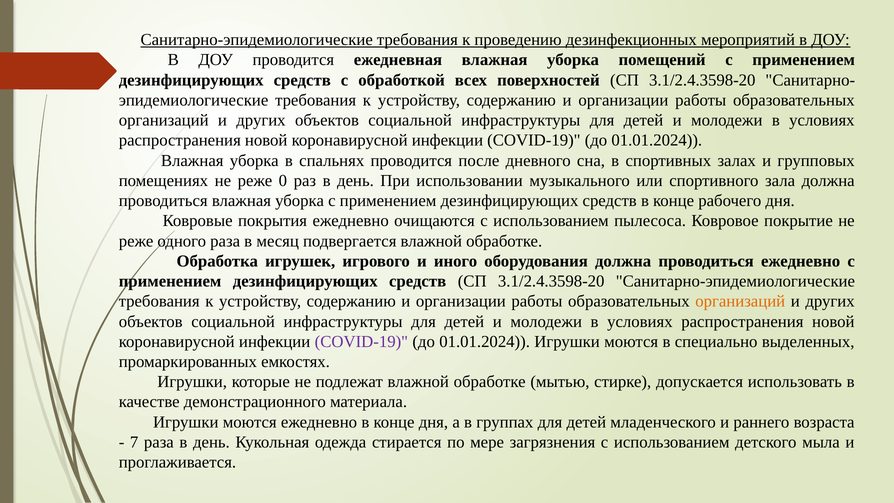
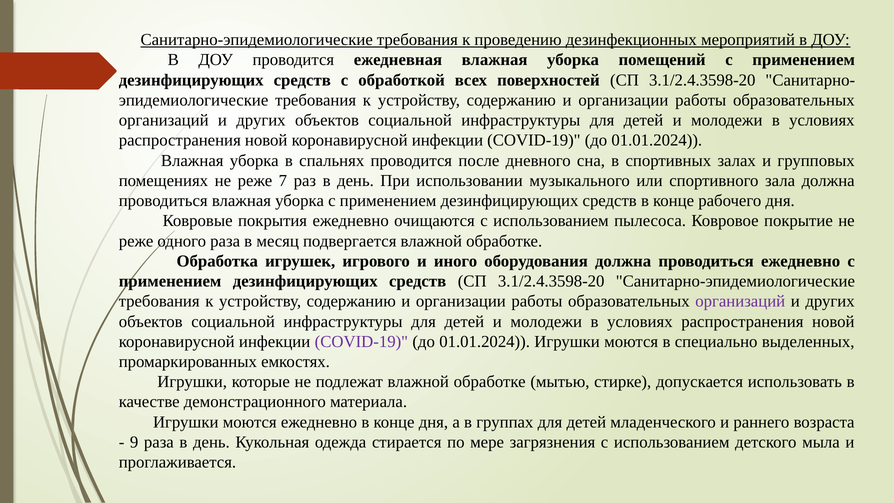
0: 0 -> 7 (283, 181)
организаций colour: orange -> purple (740, 301)
7: 7 -> 9 (134, 442)
